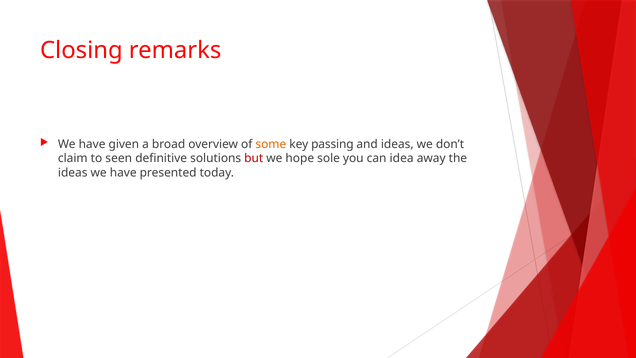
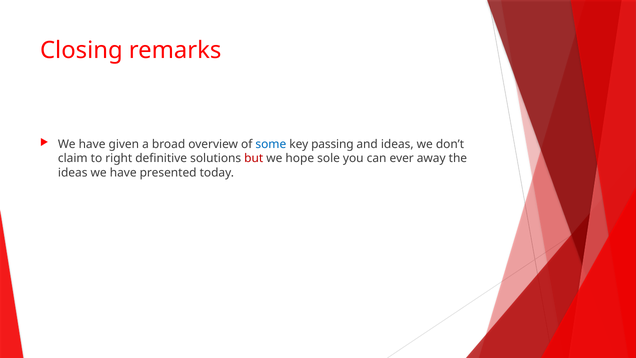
some colour: orange -> blue (271, 144)
seen: seen -> right (119, 158)
idea: idea -> ever (402, 158)
